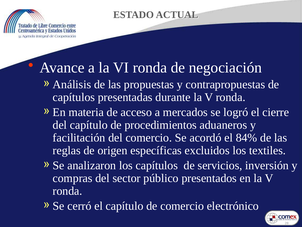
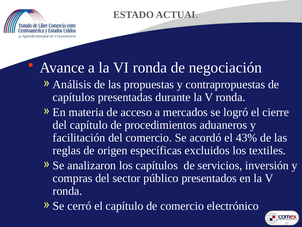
84%: 84% -> 43% (247, 137)
